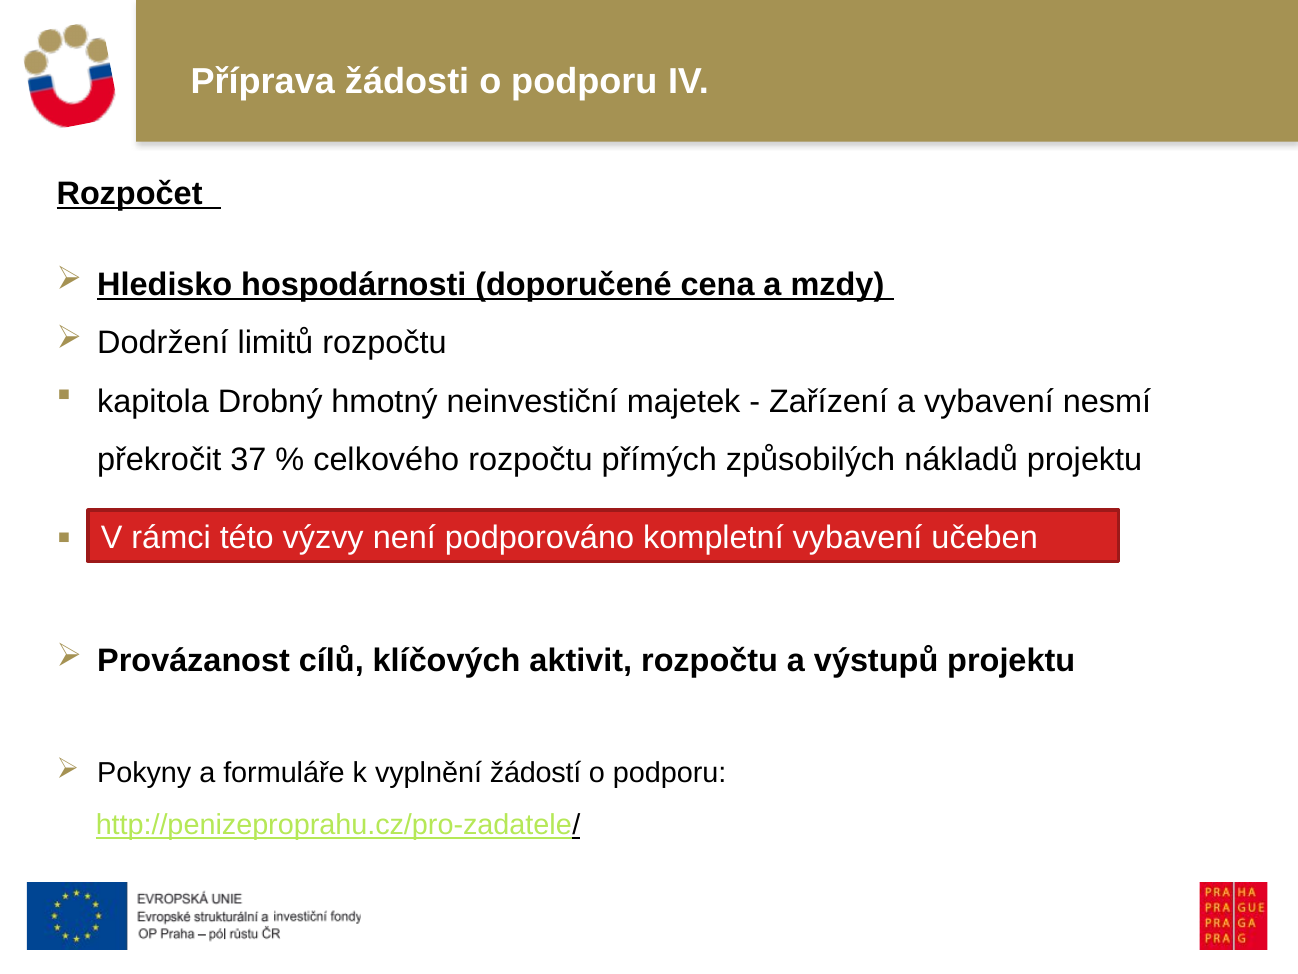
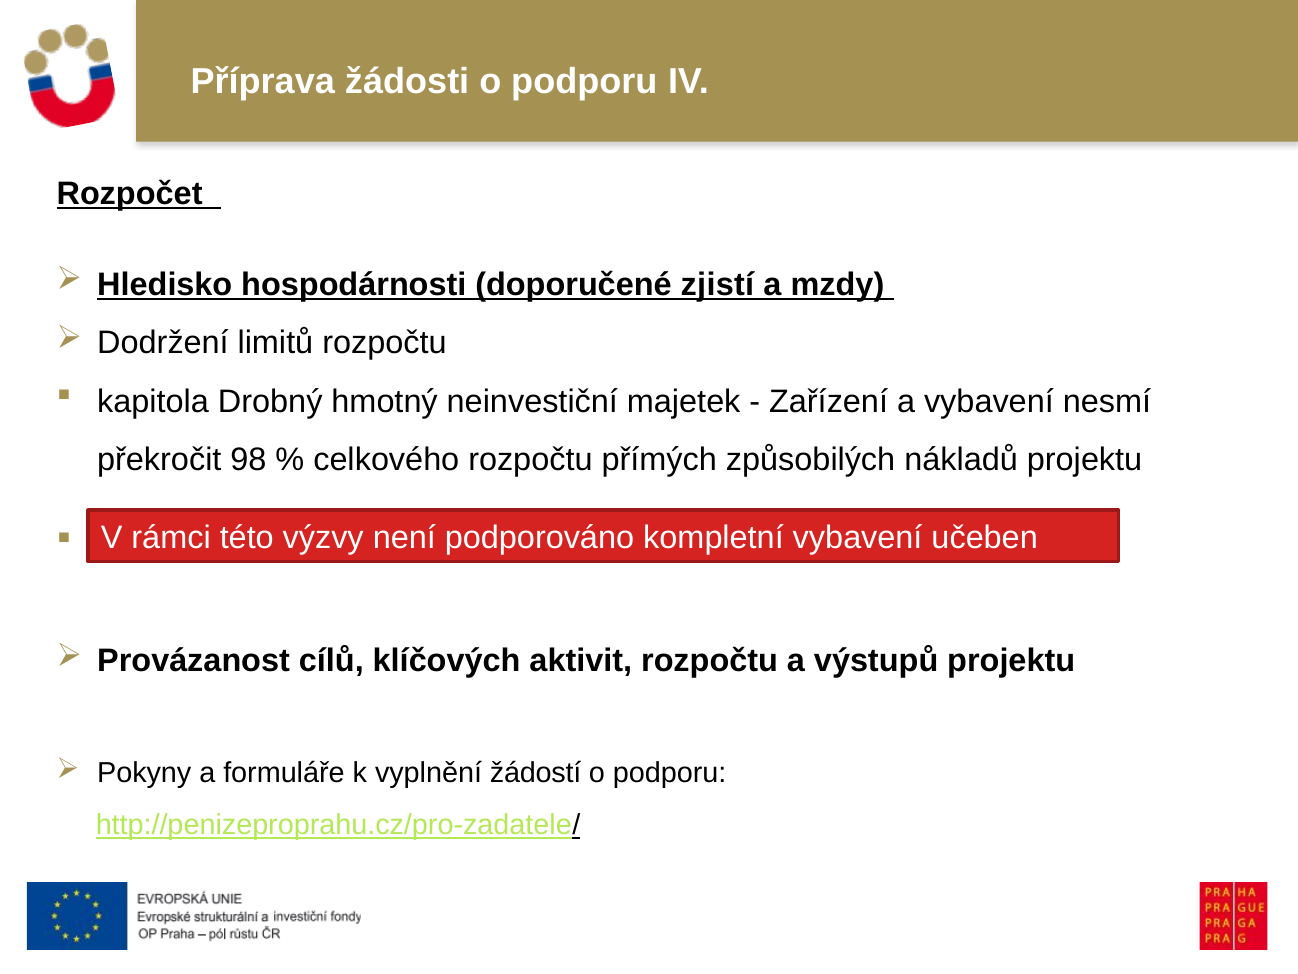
cena: cena -> zjistí (717, 284)
37: 37 -> 98 (248, 460)
